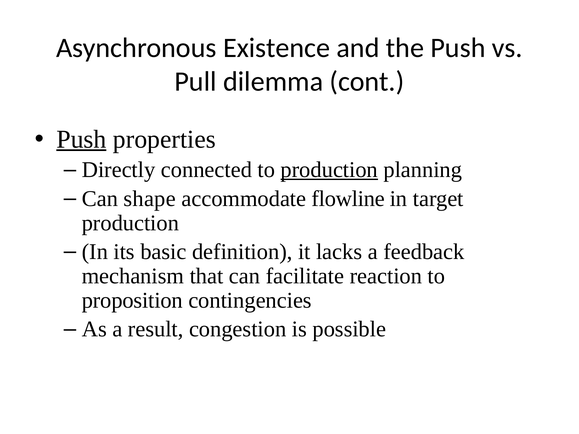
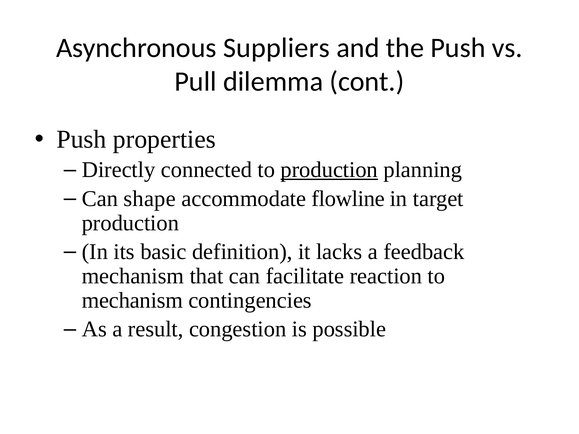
Existence: Existence -> Suppliers (276, 48)
Push underline: present -> none (81, 139)
proposition: proposition -> mechanism (132, 301)
